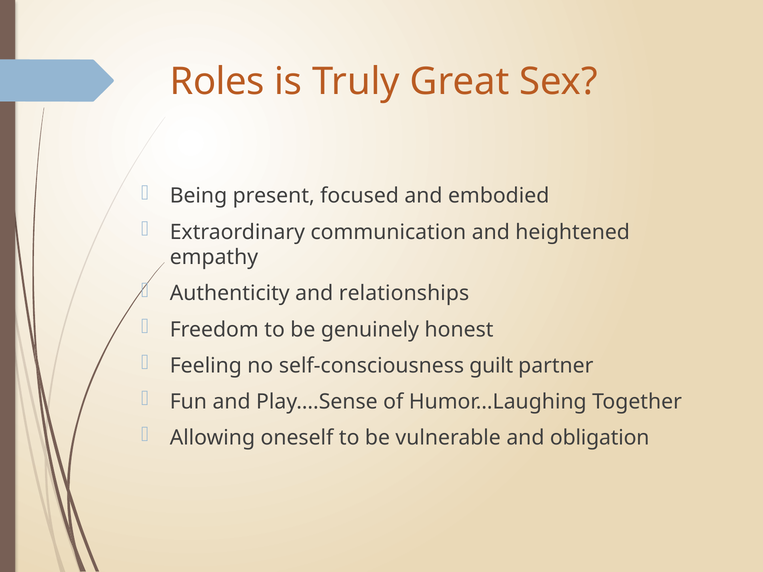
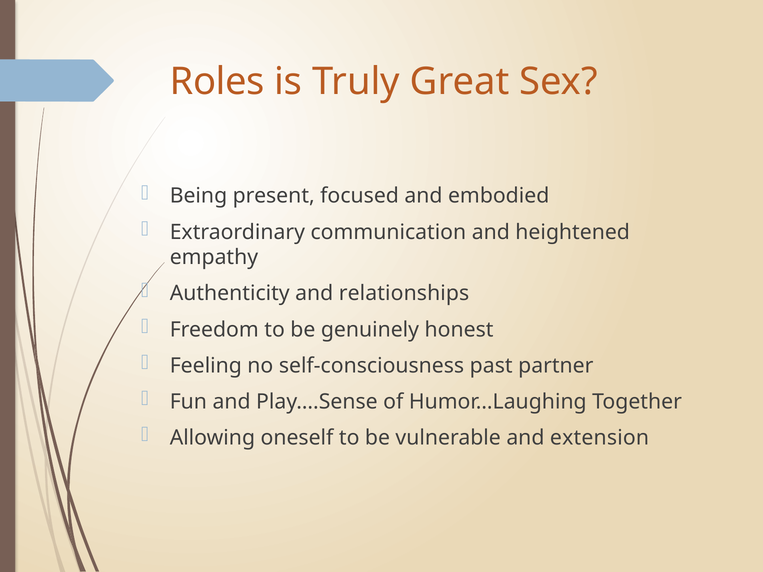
guilt: guilt -> past (491, 366)
obligation: obligation -> extension (600, 438)
